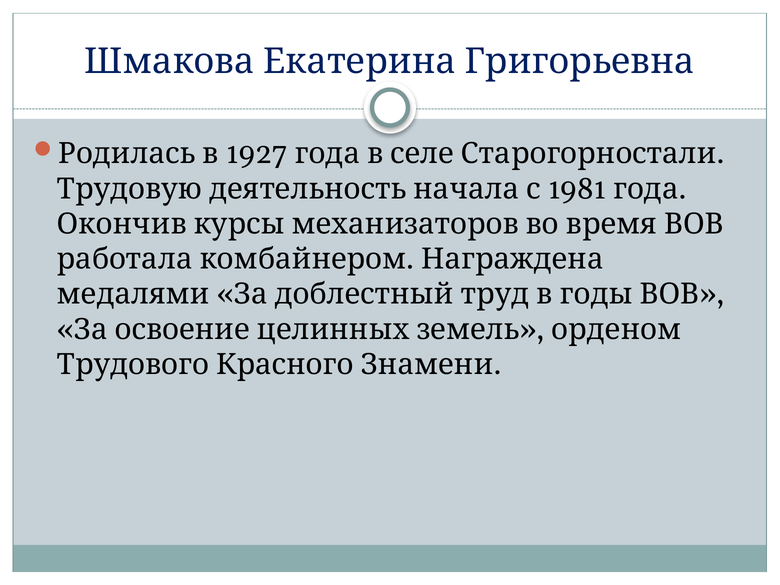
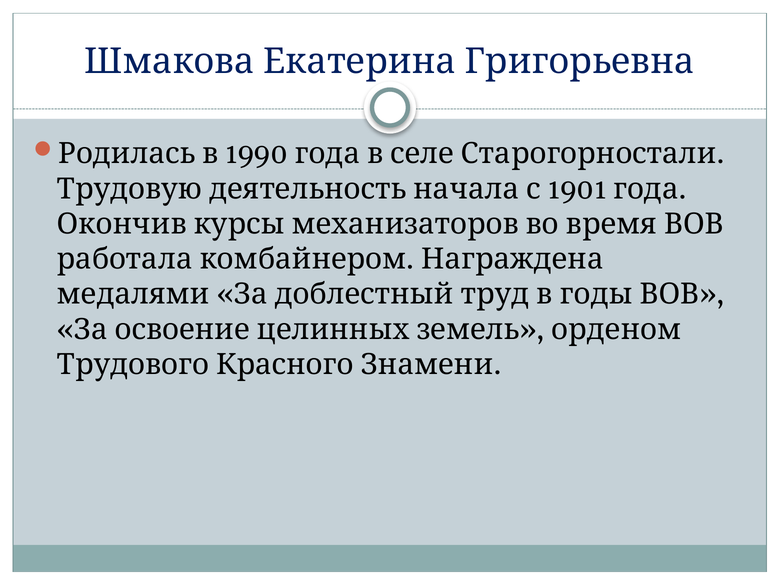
1927: 1927 -> 1990 (257, 154)
1981: 1981 -> 1901 (577, 189)
